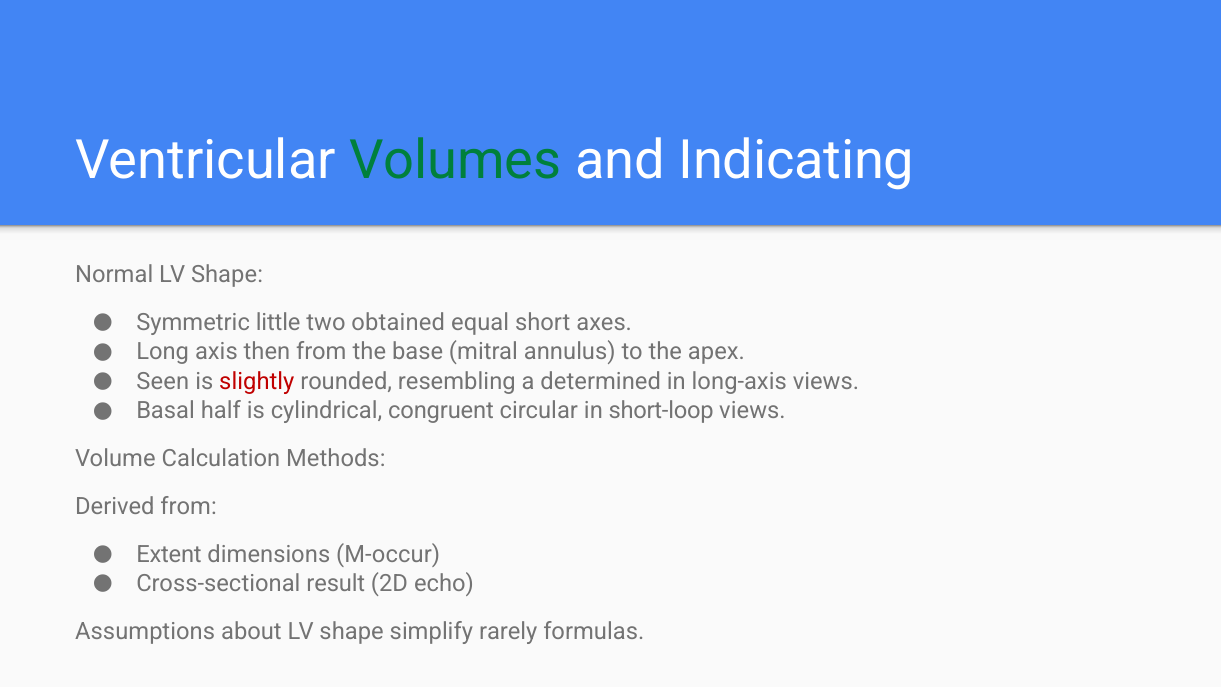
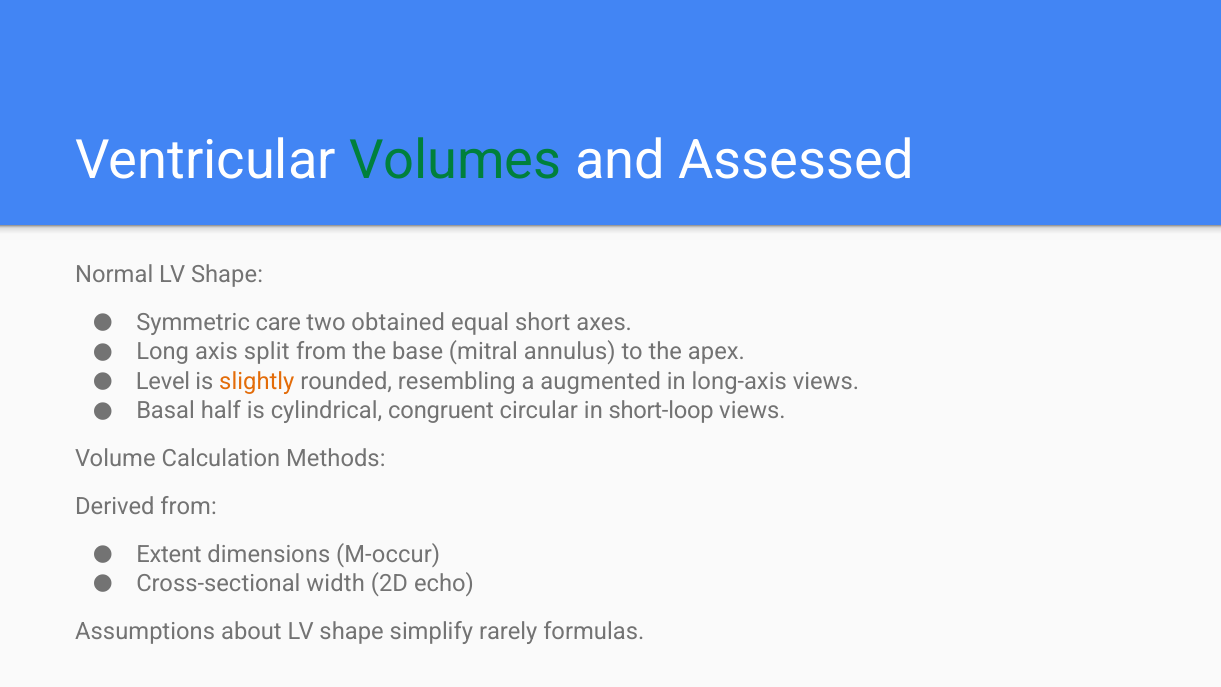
Indicating: Indicating -> Assessed (796, 160)
little: little -> care (278, 323)
then: then -> split (267, 352)
Seen: Seen -> Level (163, 381)
slightly colour: red -> orange (257, 381)
determined: determined -> augmented (601, 381)
result: result -> width (336, 584)
